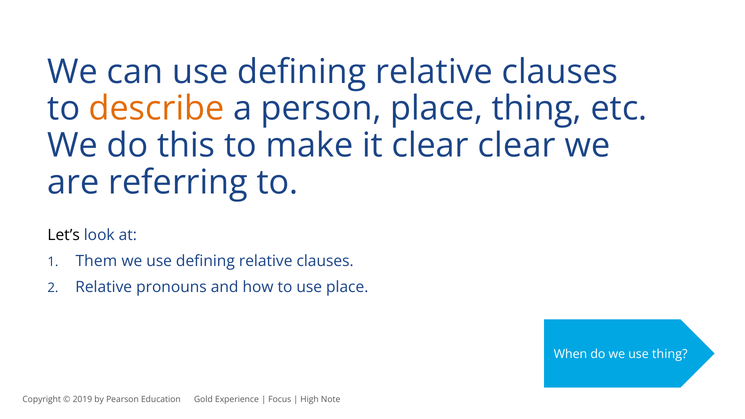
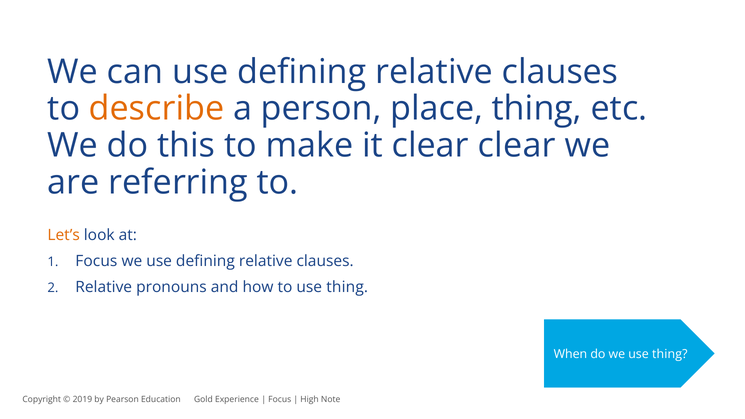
Let’s colour: black -> orange (64, 235)
Them: Them -> Focus (96, 261)
to use place: place -> thing (347, 287)
